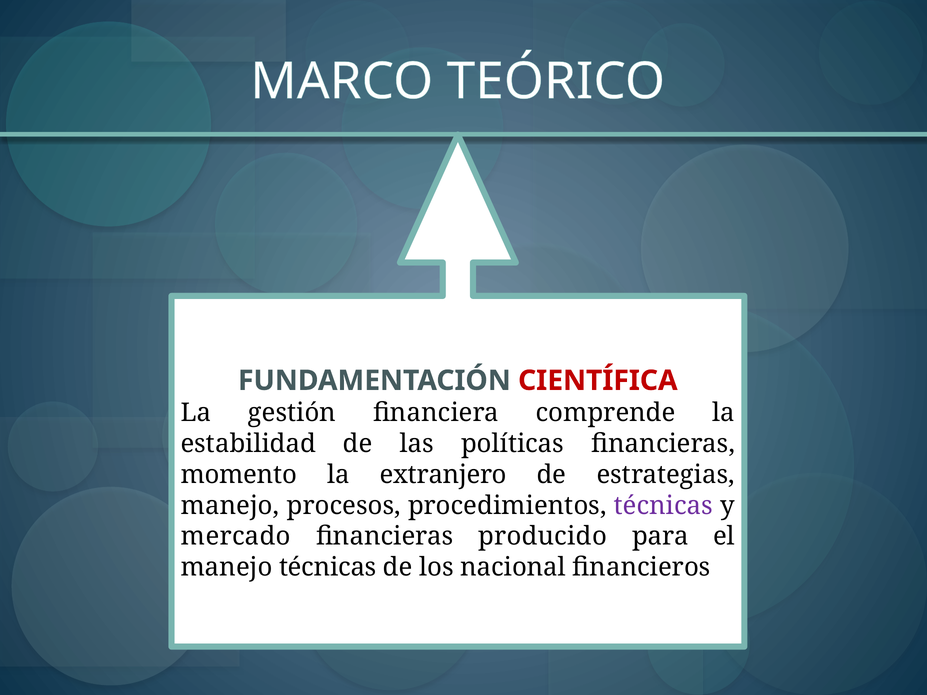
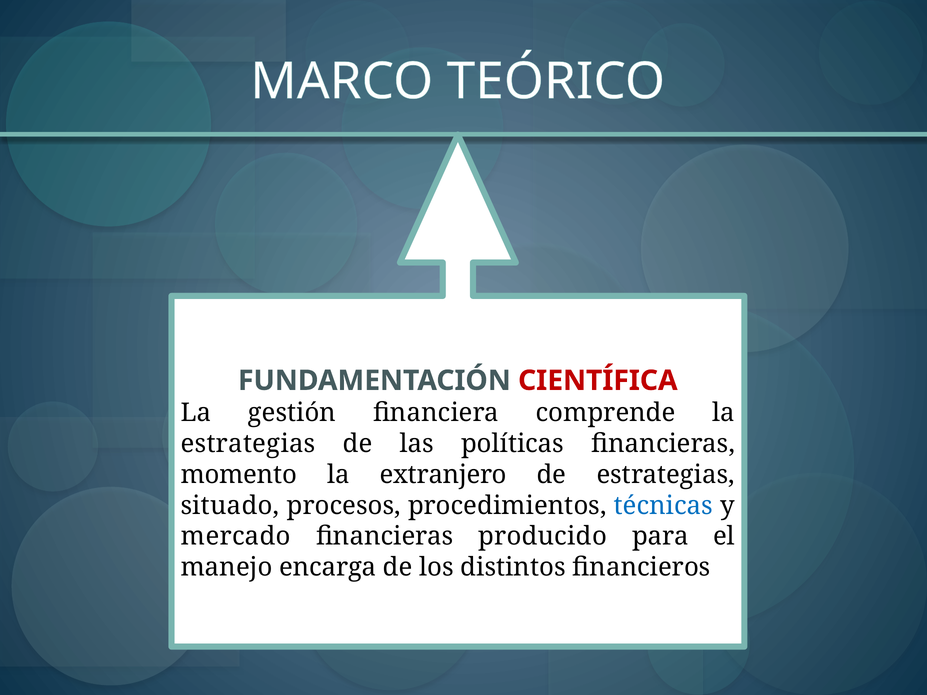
estabilidad: estabilidad -> estrategias (248, 444)
manejo: manejo -> situado (230, 506)
técnicas colour: purple -> blue (663, 506)
manejo técnicas: técnicas -> encarga (328, 568)
nacional: nacional -> distintos (513, 568)
